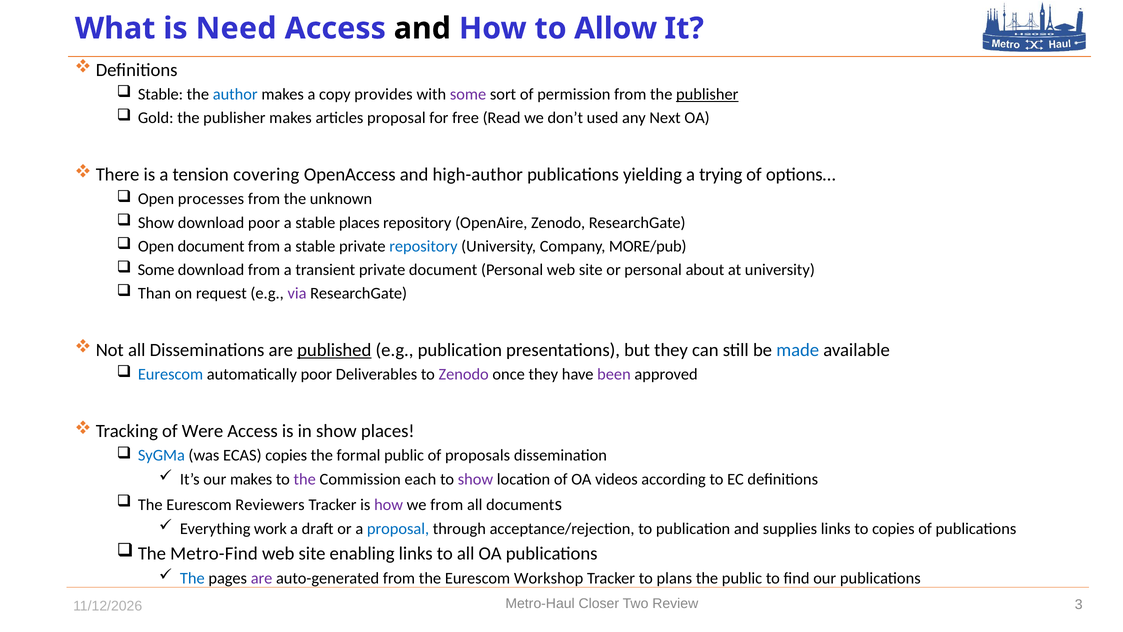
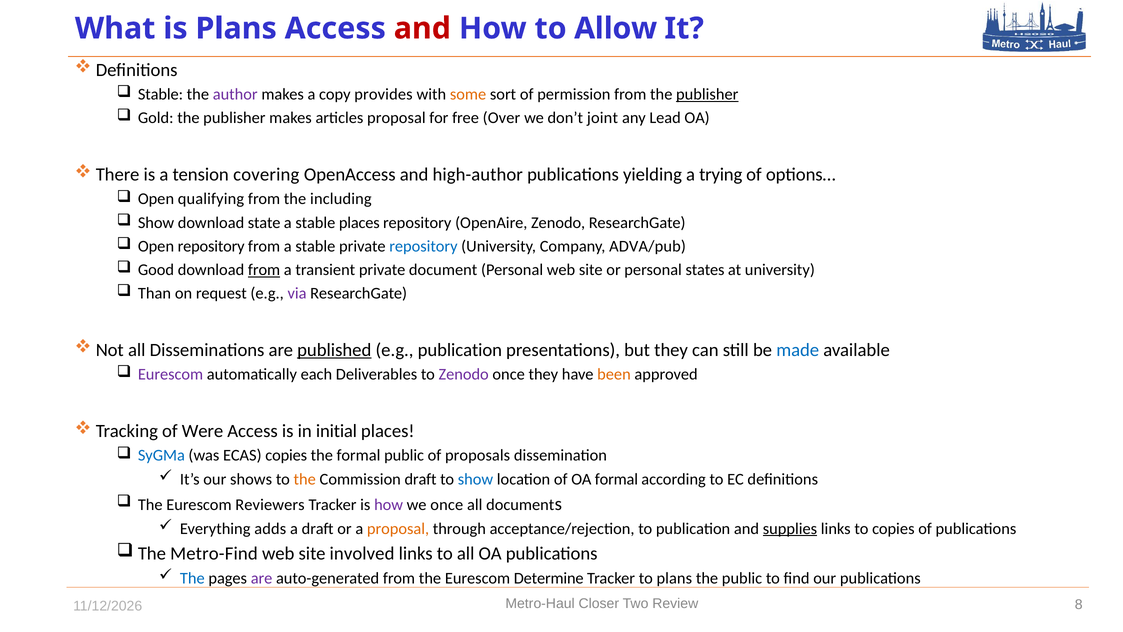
is Need: Need -> Plans (236, 28)
and colour: black -> red (422, 28)
author colour: blue -> purple (235, 94)
some colour: purple -> orange (468, 94)
Read: Read -> Over (501, 118)
used: used -> joint (602, 118)
Next: Next -> Lead (665, 118)
processes: processes -> qualifying (211, 199)
unknown: unknown -> including (341, 199)
download poor: poor -> state (264, 223)
Open document: document -> repository (211, 246)
MORE/pub: MORE/pub -> ADVA/pub (648, 246)
Some: Some -> Good (156, 270)
from underline: none -> present (264, 270)
about: about -> states (705, 270)
Eurescom colour: blue -> purple (171, 374)
automatically poor: poor -> each (316, 374)
been colour: purple -> orange (614, 374)
in show: show -> initial (337, 431)
our makes: makes -> shows (251, 479)
the colour: purple -> orange (305, 479)
Commission each: each -> draft (421, 479)
show colour: purple -> blue (475, 479)
OA videos: videos -> formal (616, 479)
we from: from -> once (447, 504)
work: work -> adds (270, 528)
proposal colour: blue -> orange (398, 528)
supplies underline: none -> present (790, 528)
enabling: enabling -> involved (362, 553)
Workshop: Workshop -> Determine (549, 578)
3: 3 -> 8 (1079, 604)
